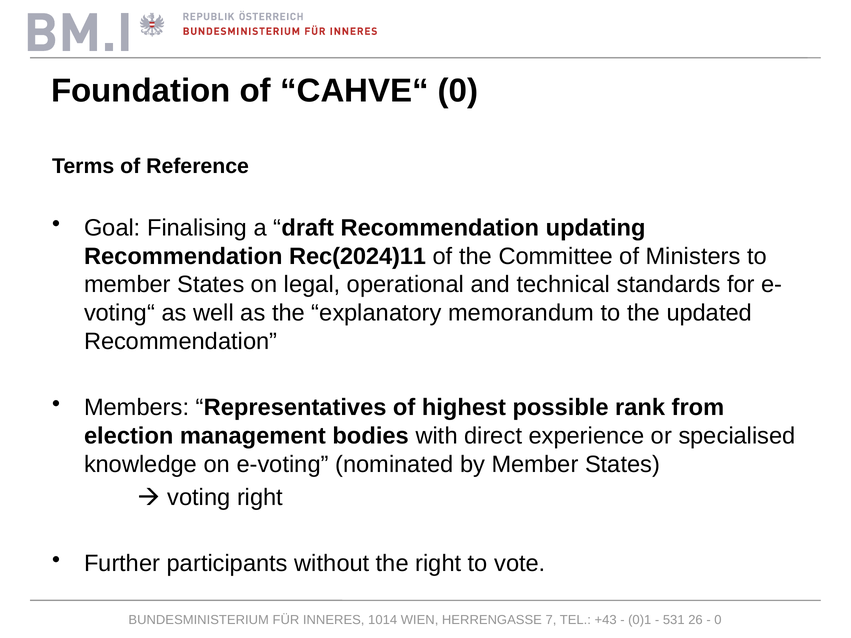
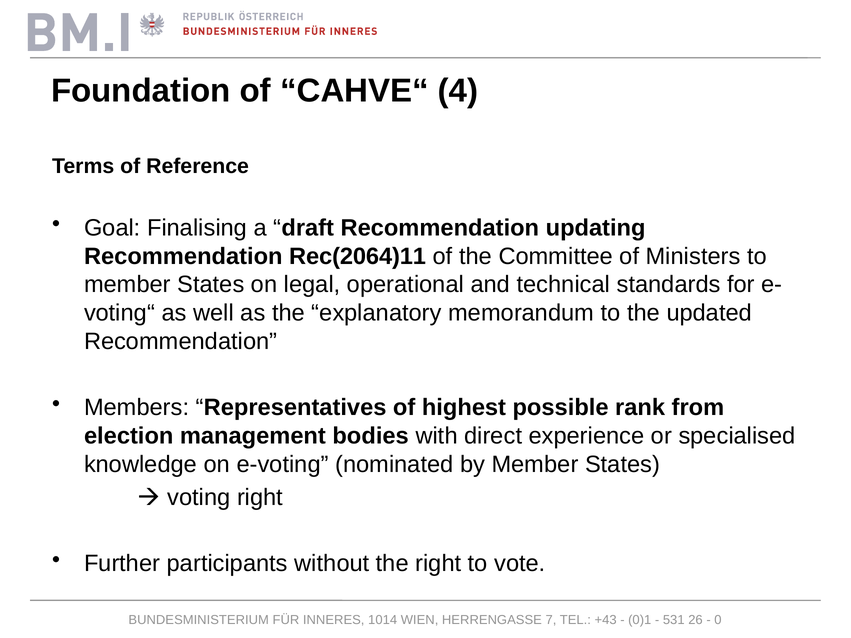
CAHVE“ 0: 0 -> 4 (458, 91)
Rec(2024)11: Rec(2024)11 -> Rec(2064)11 (358, 256)
